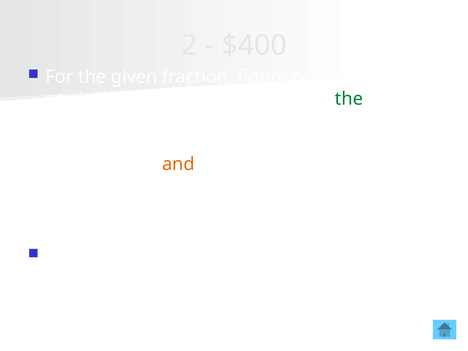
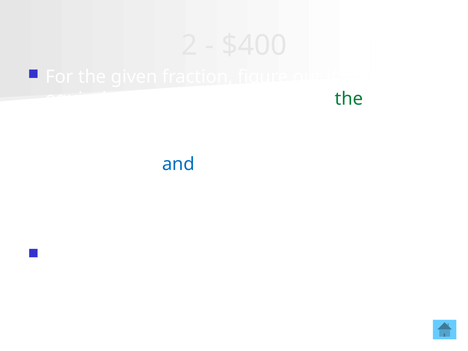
and colour: orange -> blue (178, 164)
